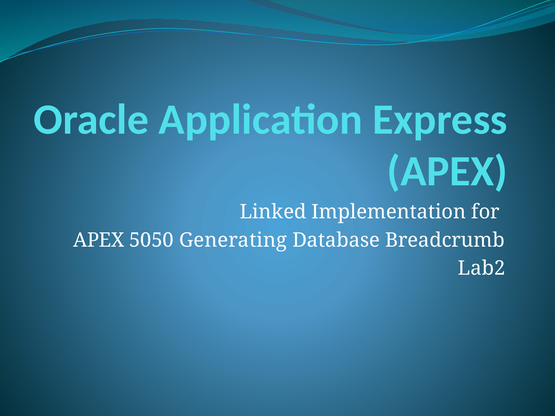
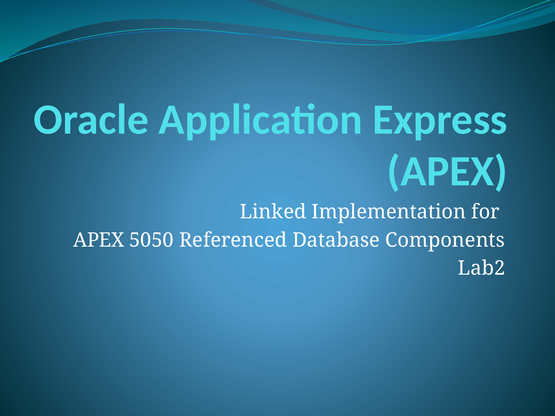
Generating: Generating -> Referenced (233, 240)
Breadcrumb: Breadcrumb -> Components (445, 240)
